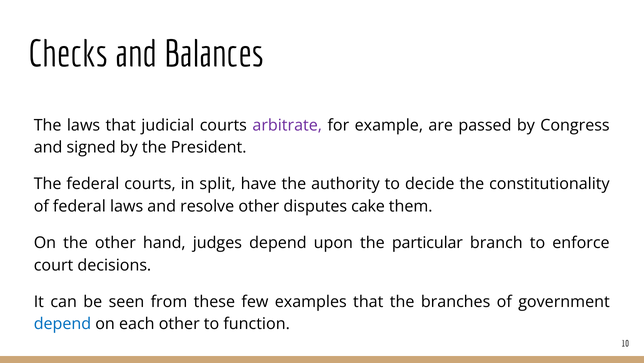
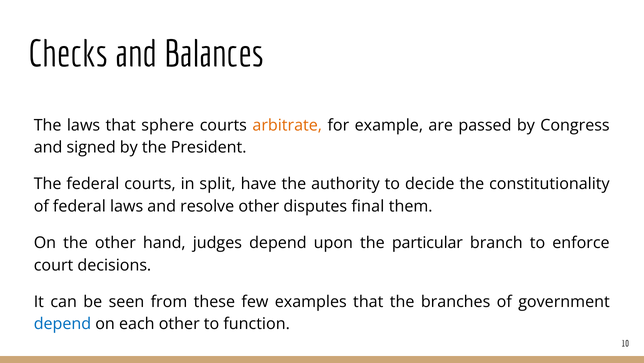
judicial: judicial -> sphere (168, 125)
arbitrate colour: purple -> orange (287, 125)
cake: cake -> final (368, 206)
